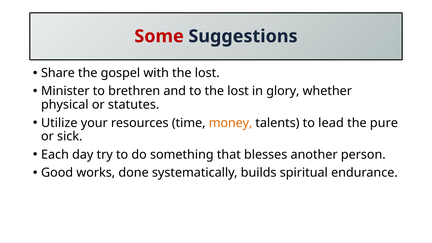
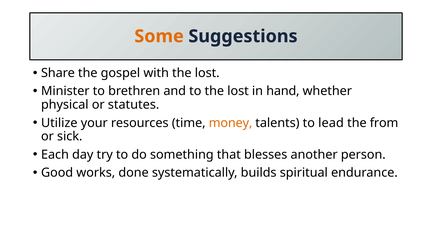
Some colour: red -> orange (159, 36)
glory: glory -> hand (283, 91)
pure: pure -> from (384, 123)
